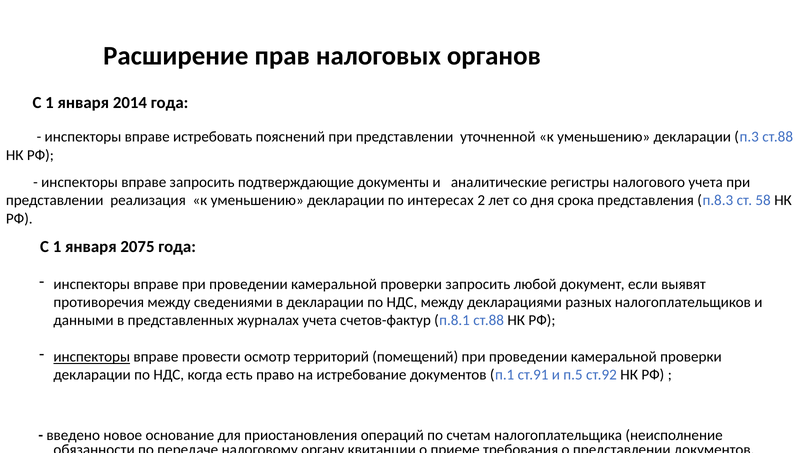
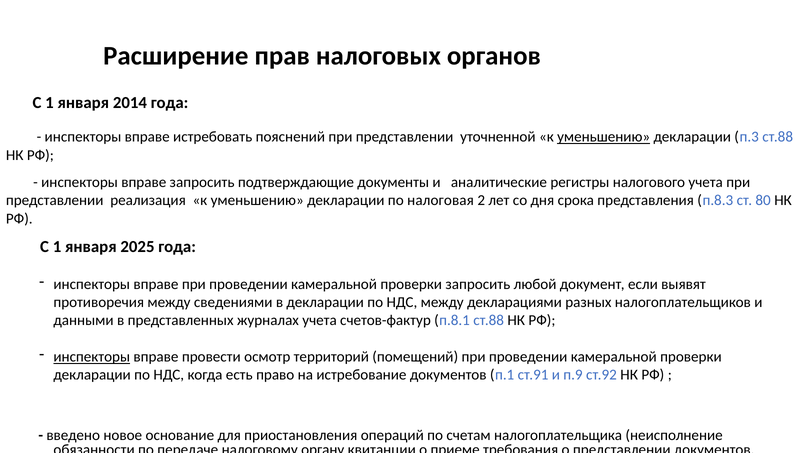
уменьшению underline: none -> present (604, 137)
интересах: интересах -> налоговая (441, 201)
58: 58 -> 80 (763, 201)
2075: 2075 -> 2025 (137, 247)
п.5: п.5 -> п.9 (573, 375)
